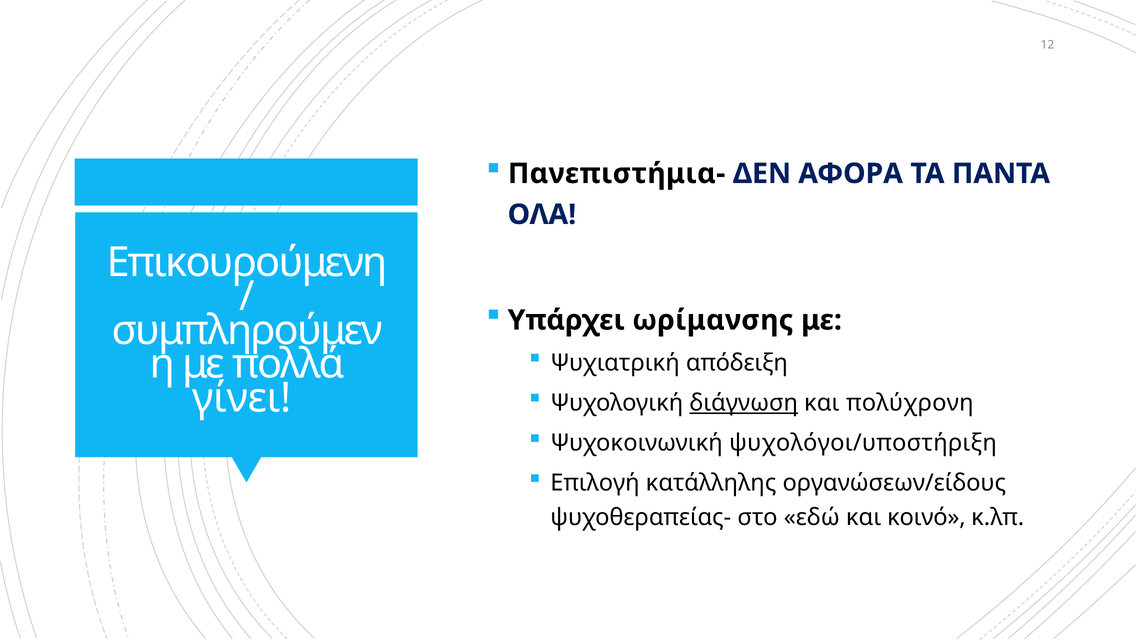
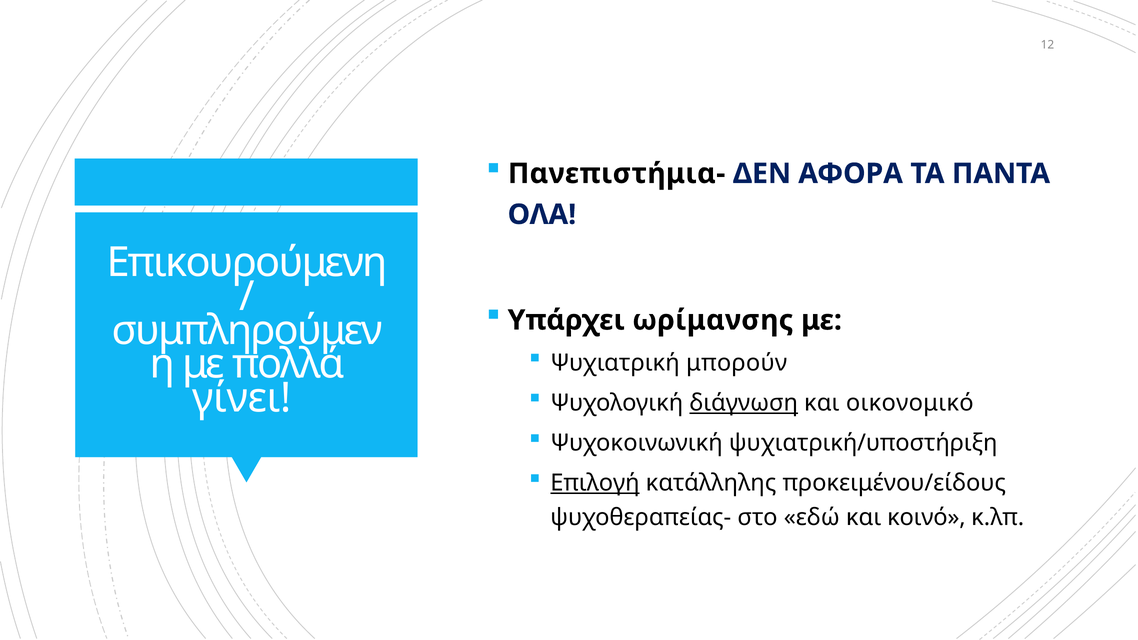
απόδειξη: απόδειξη -> μπορούν (737, 363)
πολύχρονη: πολύχρονη -> οικονομικό (910, 403)
ψυχολόγοι/υποστήριξη: ψυχολόγοι/υποστήριξη -> ψυχιατρική/υποστήριξη (863, 443)
Επιλογή underline: none -> present (595, 483)
οργανώσεων/είδους: οργανώσεων/είδους -> προκειμένου/είδους (894, 483)
